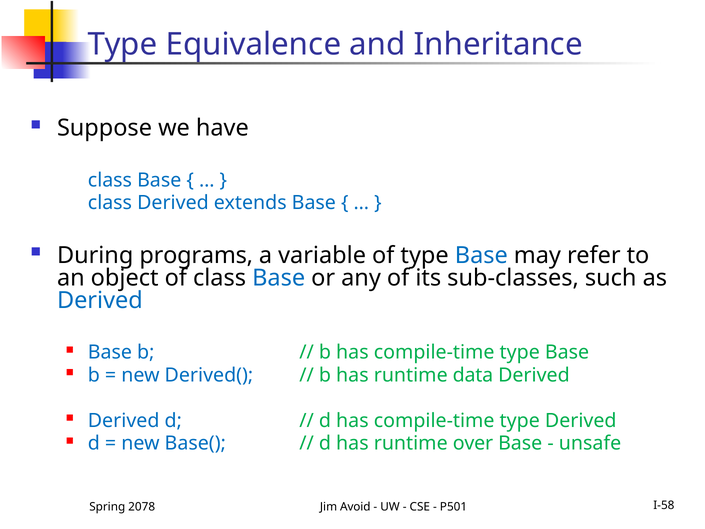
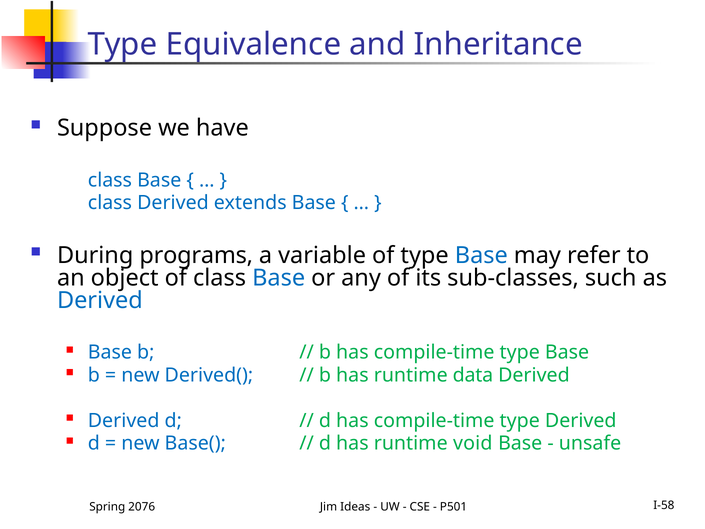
over: over -> void (473, 443)
2078: 2078 -> 2076 (142, 507)
Avoid: Avoid -> Ideas (355, 507)
